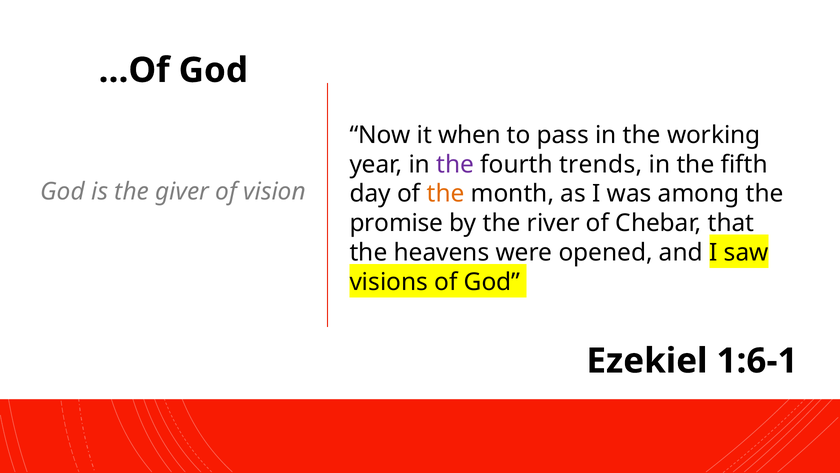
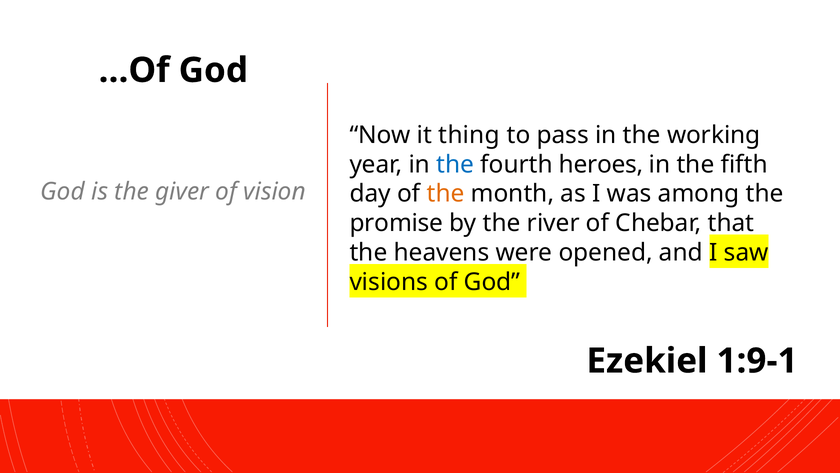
when: when -> thing (469, 135)
the colour: purple -> blue (455, 164)
trends: trends -> heroes (601, 164)
1:6-1: 1:6-1 -> 1:9-1 (757, 361)
